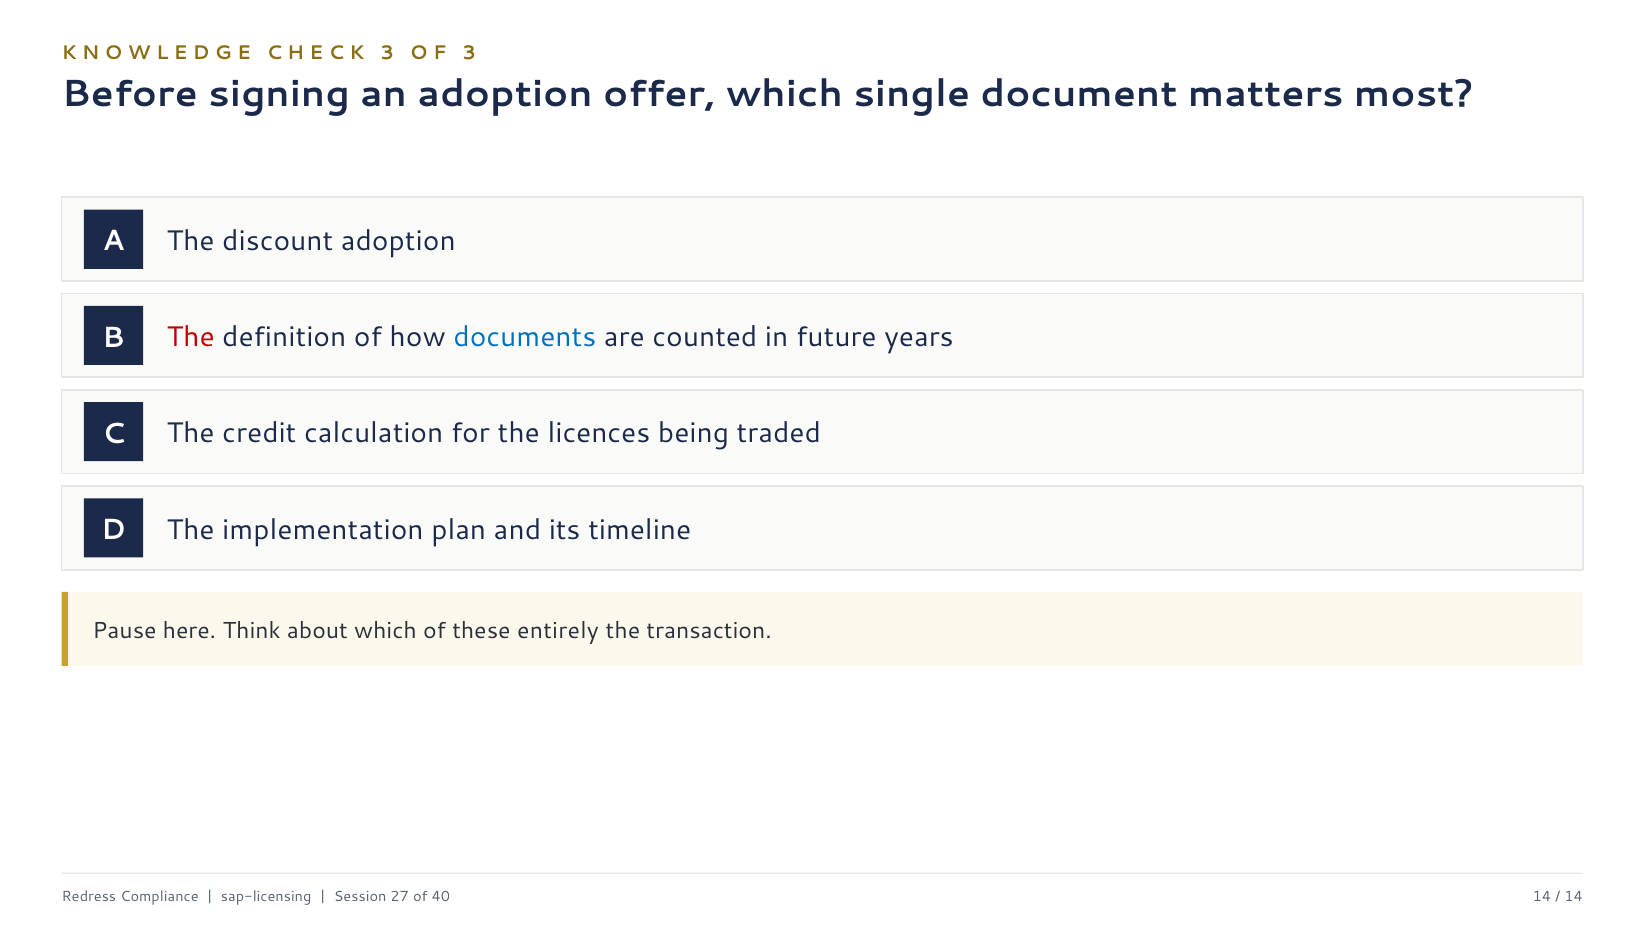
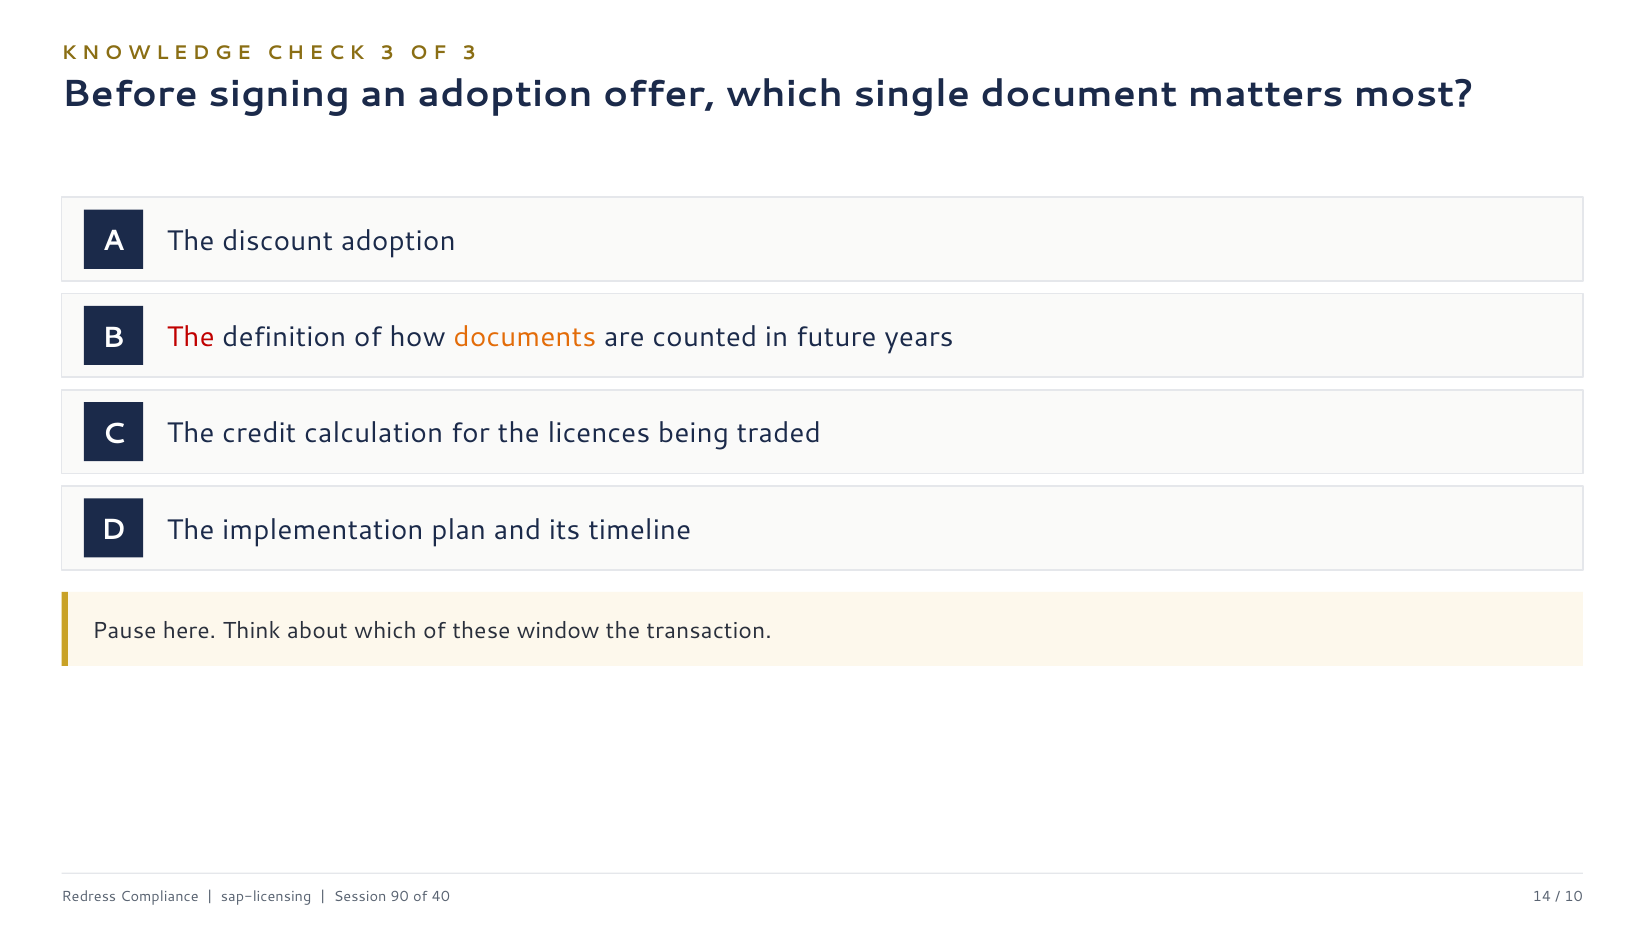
documents colour: blue -> orange (525, 338)
entirely: entirely -> window (558, 631)
27: 27 -> 90 (400, 897)
14: 14 -> 10 (1574, 897)
